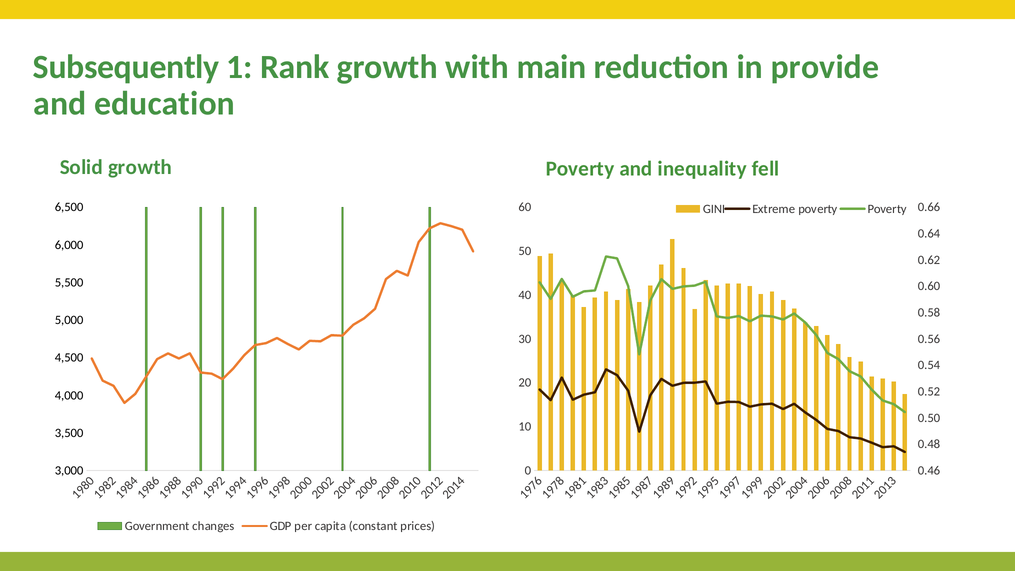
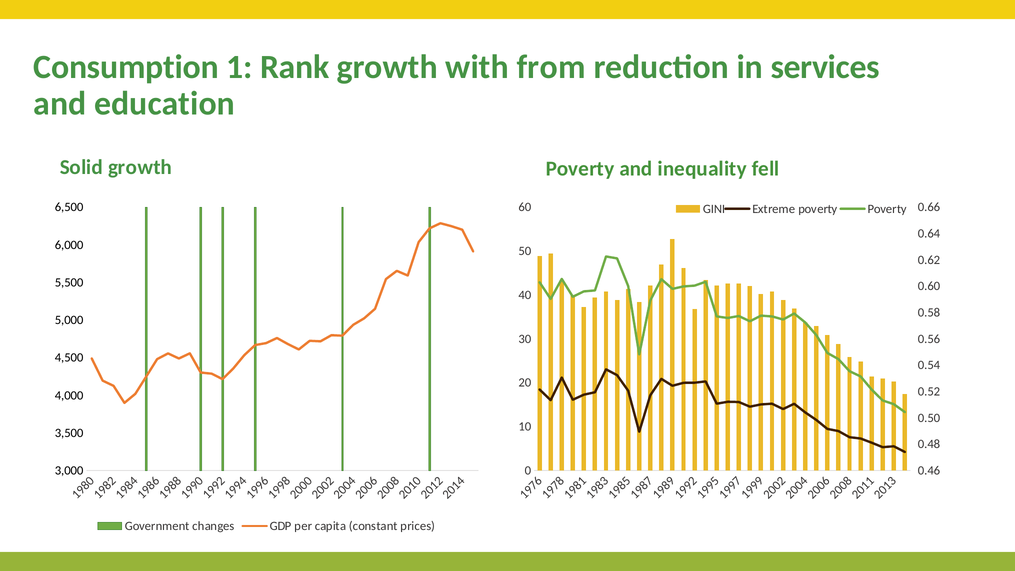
Subsequently: Subsequently -> Consumption (126, 67)
main: main -> from (551, 67)
provide: provide -> services (825, 67)
